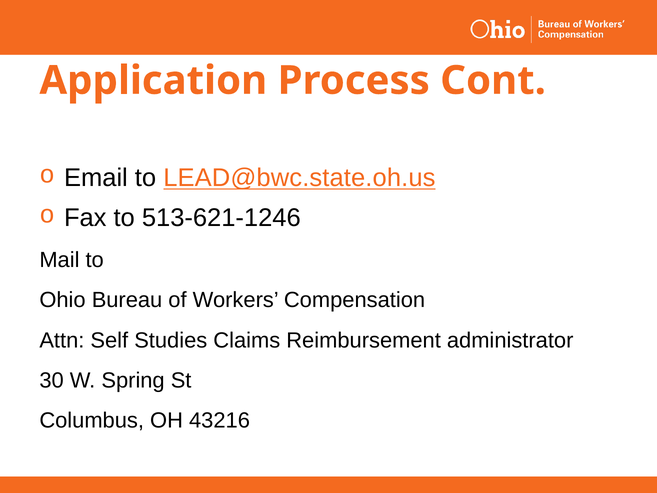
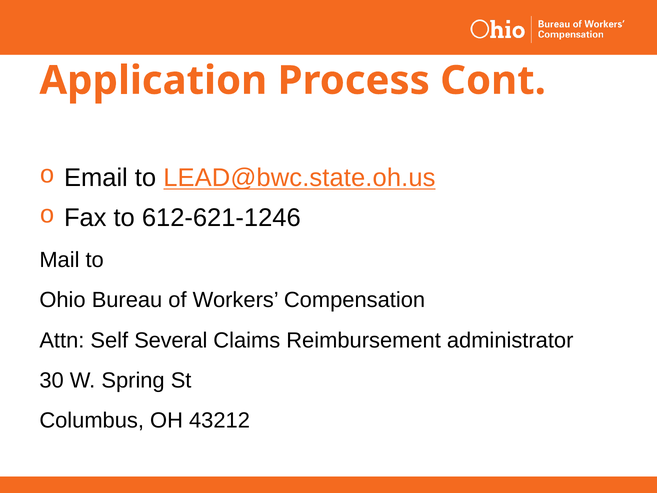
513-621-1246: 513-621-1246 -> 612-621-1246 (221, 218)
Studies: Studies -> Several (171, 340)
43216: 43216 -> 43212 (219, 421)
